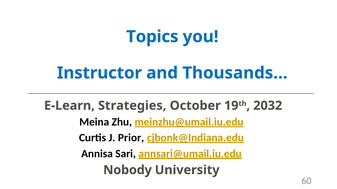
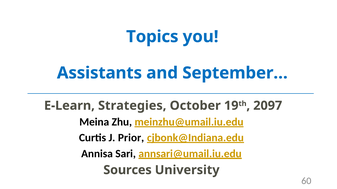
Instructor: Instructor -> Assistants (99, 73)
Thousands…: Thousands… -> September… (235, 73)
2032: 2032 -> 2097 (268, 106)
Nobody: Nobody -> Sources (127, 170)
